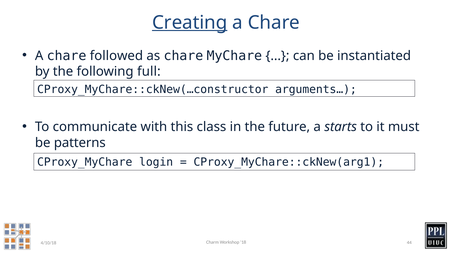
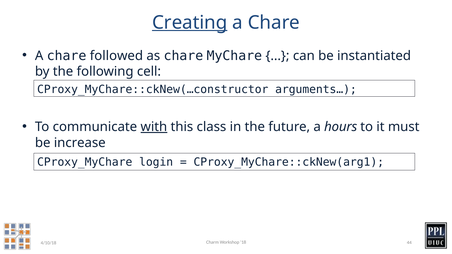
full: full -> cell (149, 72)
with underline: none -> present (154, 127)
starts: starts -> hours (341, 127)
patterns: patterns -> increase (80, 143)
